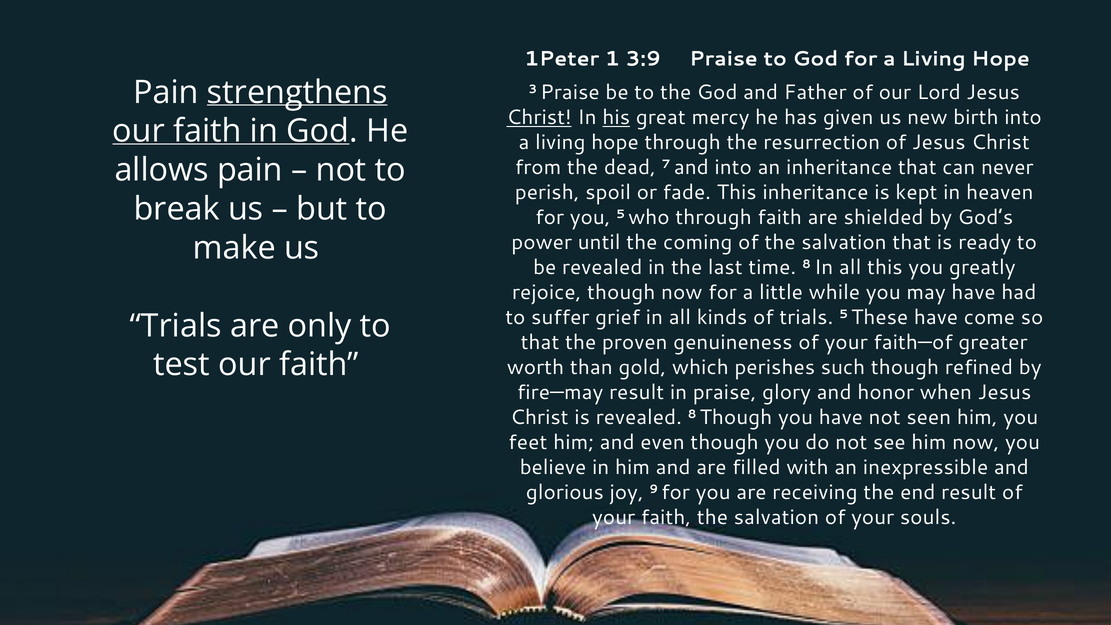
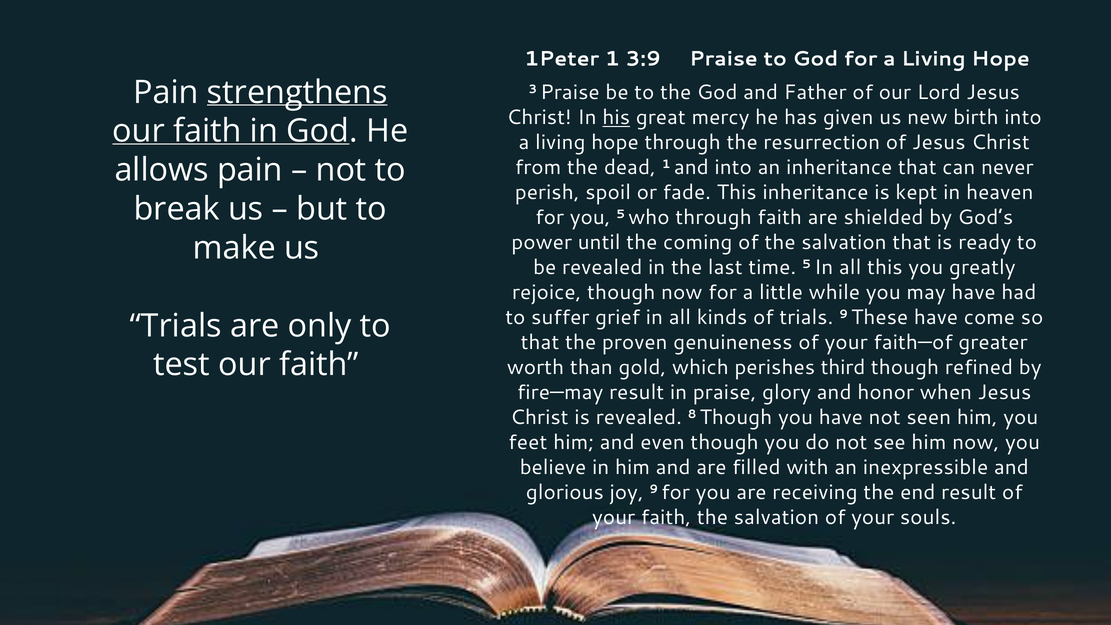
Christ underline: present -> none (539, 118)
dead 7: 7 -> 1 (666, 164)
time 8: 8 -> 5 (807, 264)
trials 5: 5 -> 9 (844, 314)
such: such -> third (843, 367)
